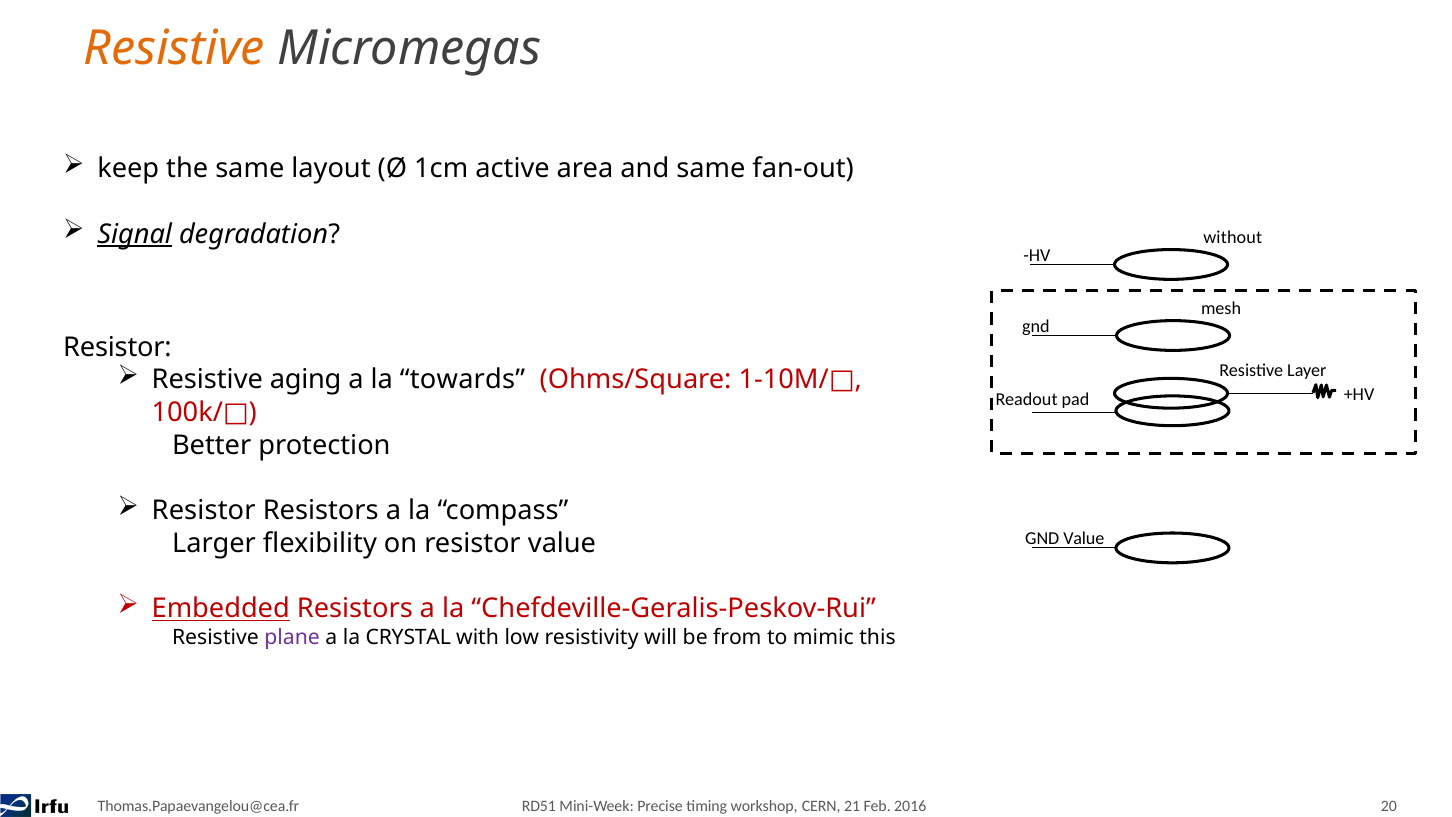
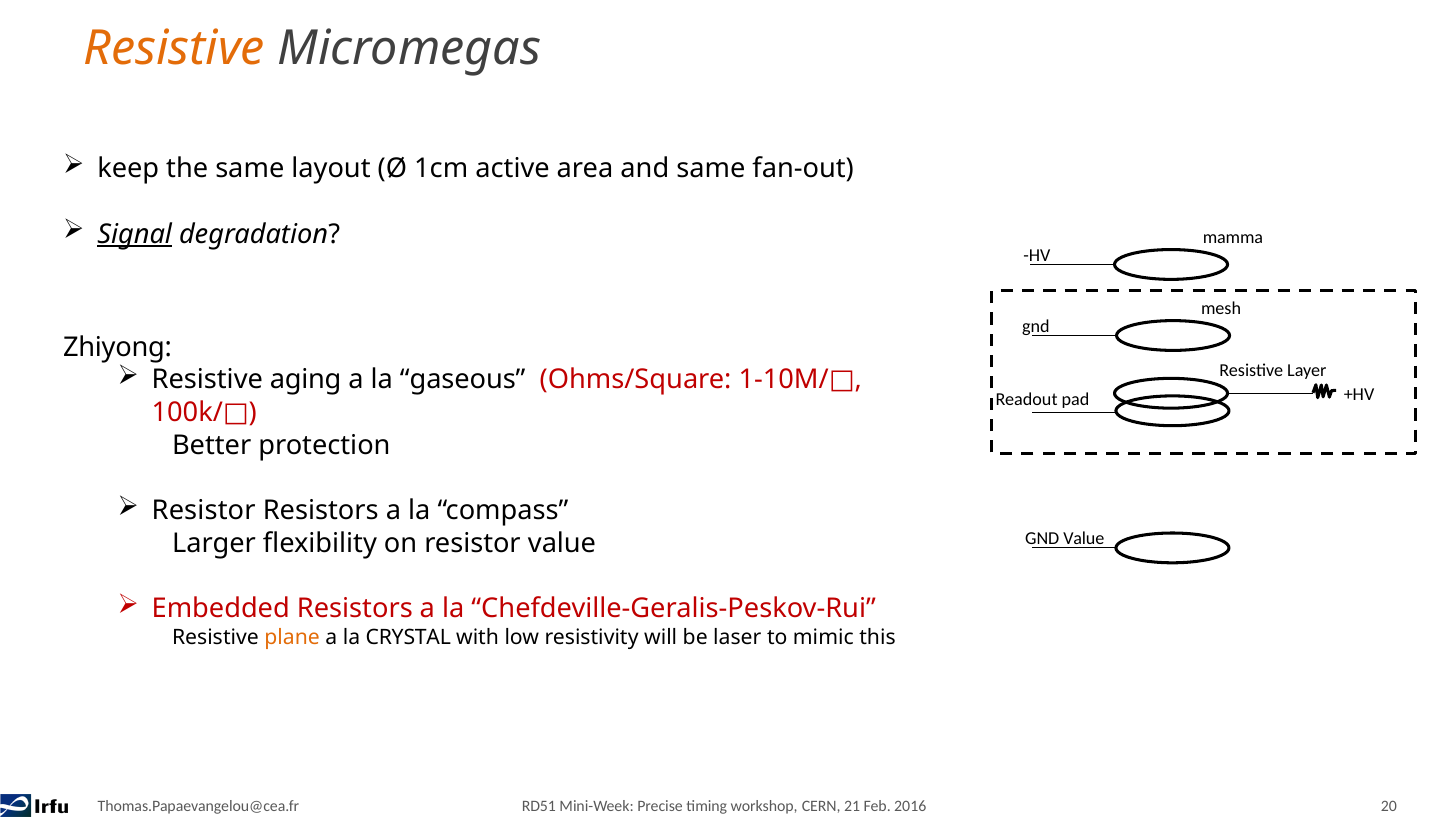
without: without -> mamma (1233, 237)
Resistor: Resistor -> Zhiyong (117, 347)
towards: towards -> gaseous (463, 380)
Embedded underline: present -> none (221, 608)
plane colour: purple -> orange (292, 637)
from: from -> laser (737, 637)
